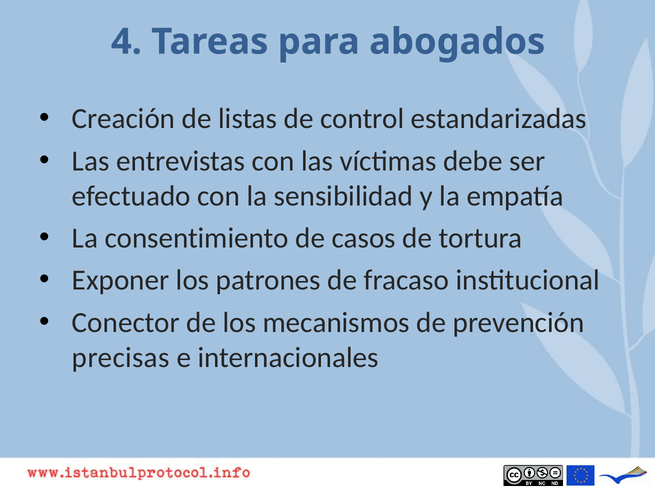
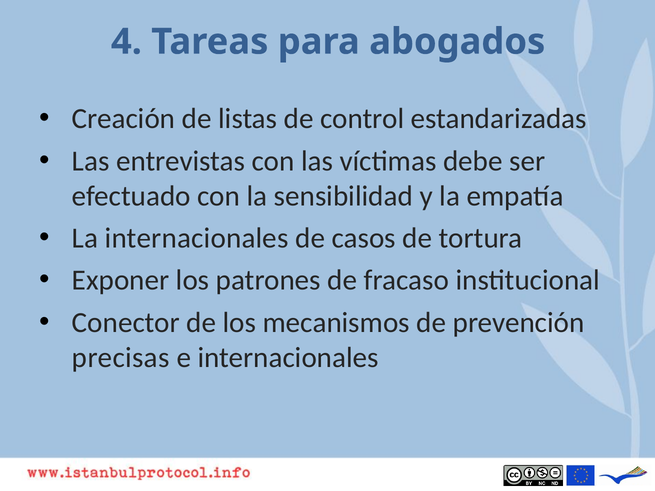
La consentimiento: consentimiento -> internacionales (197, 238)
